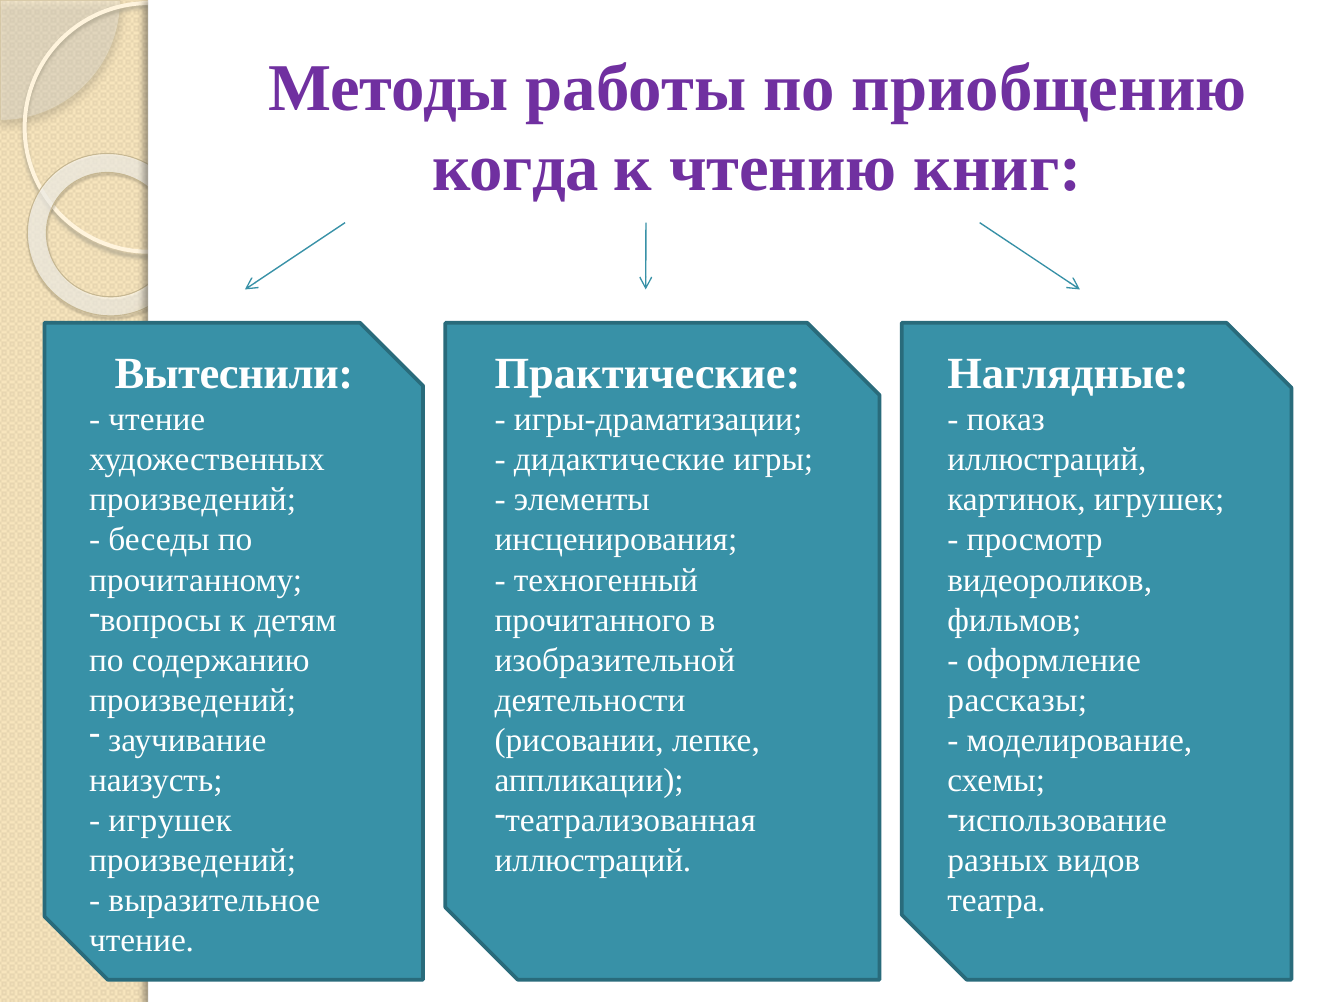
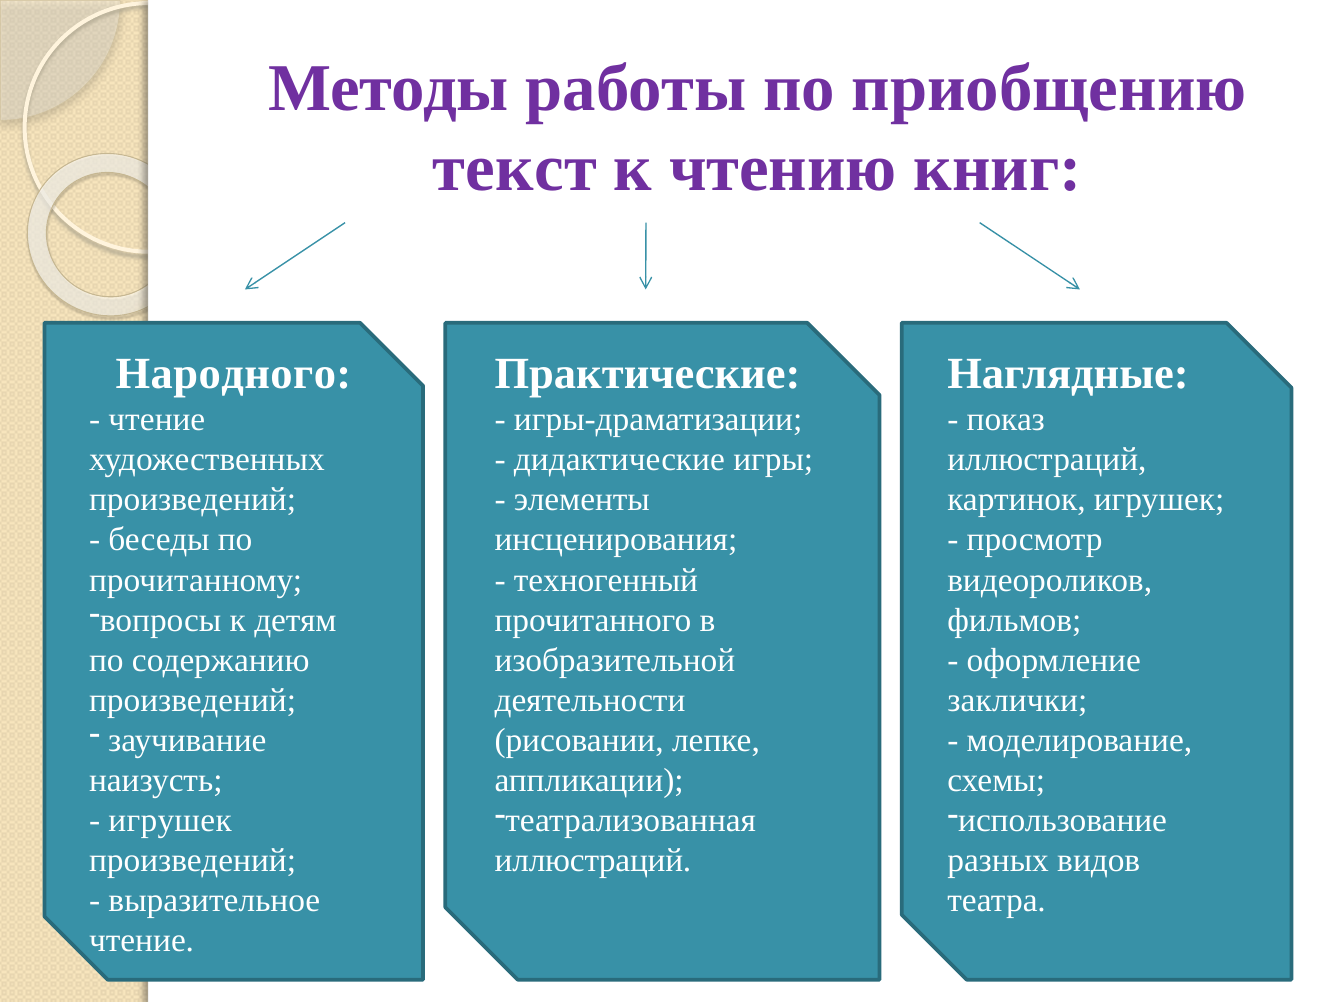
когда: когда -> текст (515, 168)
Вытеснили: Вытеснили -> Народного (233, 374)
рассказы: рассказы -> заклички (1017, 700)
